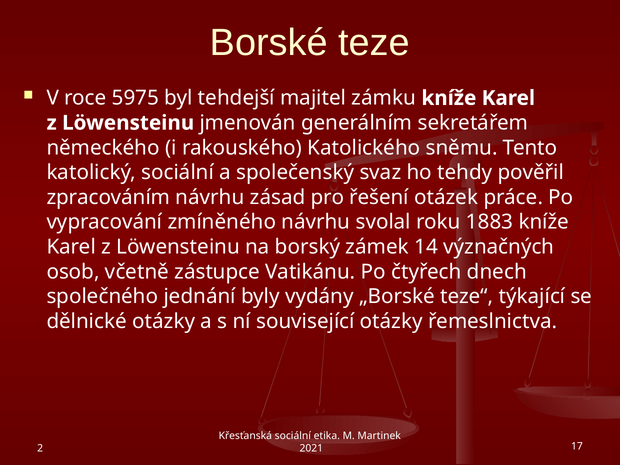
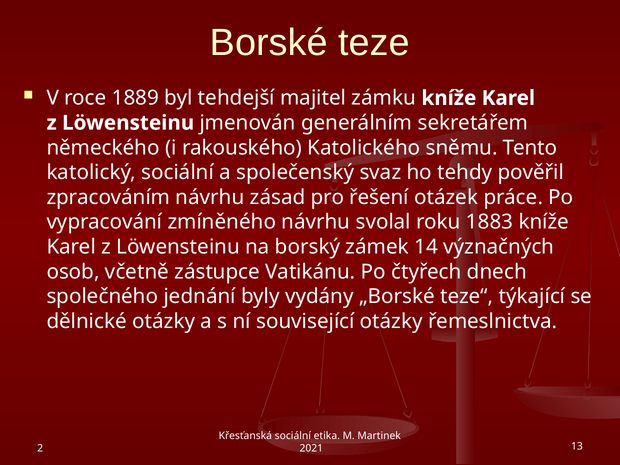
5975: 5975 -> 1889 (135, 98)
17: 17 -> 13 (577, 446)
